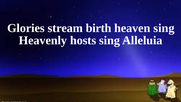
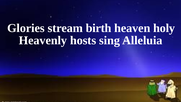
heaven sing: sing -> holy (164, 28)
